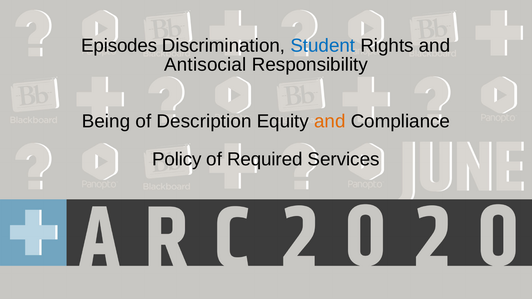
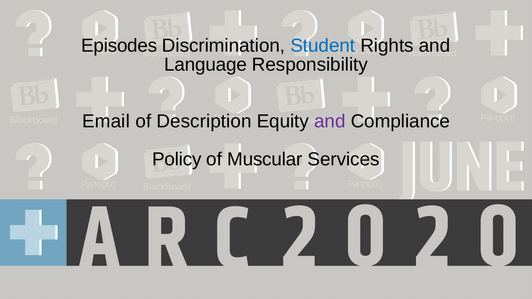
Antisocial: Antisocial -> Language (206, 65)
Being: Being -> Email (106, 121)
and colour: orange -> purple (330, 121)
Required: Required -> Muscular (265, 159)
